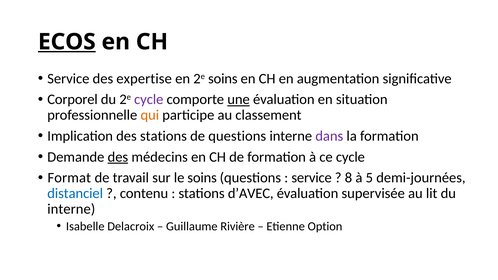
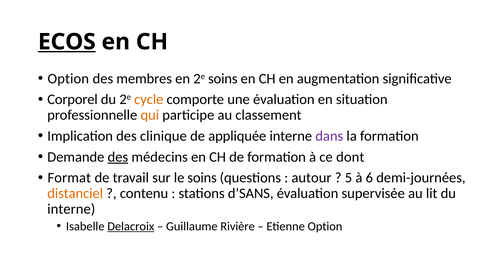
Service: Service -> Option (68, 79)
expertise: expertise -> membres (144, 79)
cycle colour: purple -> orange (149, 100)
une underline: present -> none (239, 100)
des stations: stations -> clinique (163, 136)
de questions: questions -> appliquée (237, 136)
ce cycle: cycle -> dont (350, 157)
service: service -> autour (311, 178)
8: 8 -> 5 (348, 178)
5: 5 -> 6 (369, 178)
distanciel colour: blue -> orange (75, 194)
d’AVEC: d’AVEC -> d’SANS (251, 194)
Delacroix underline: none -> present (131, 226)
